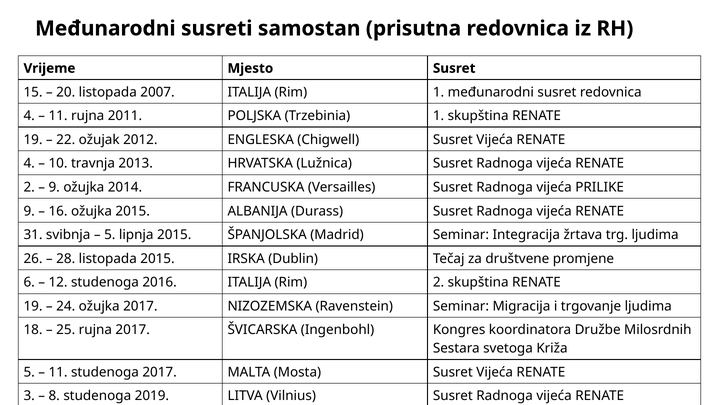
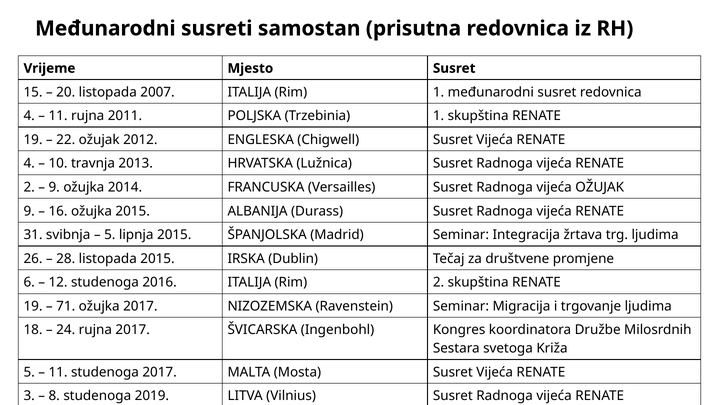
vijeća PRILIKE: PRILIKE -> OŽUJAK (600, 187)
24: 24 -> 71 (66, 306)
25: 25 -> 24 (66, 330)
